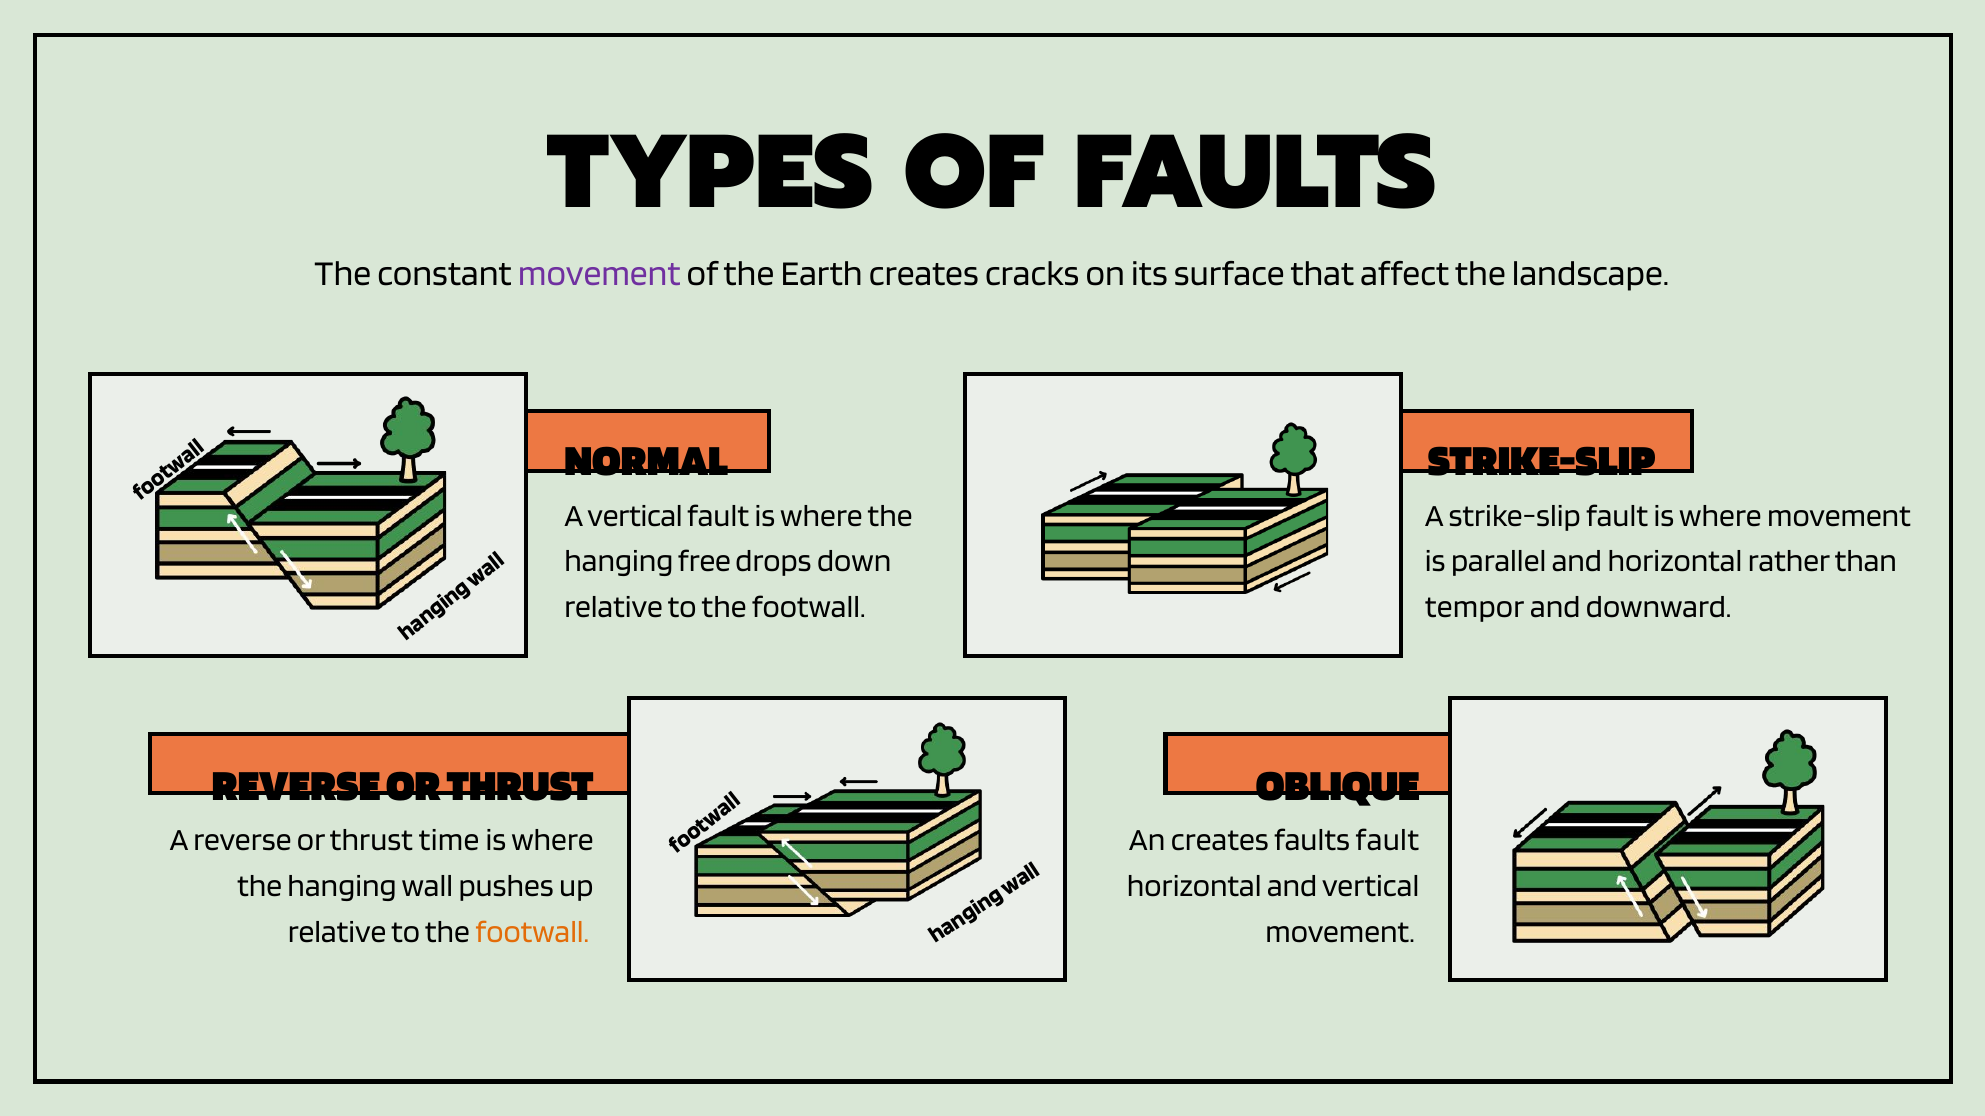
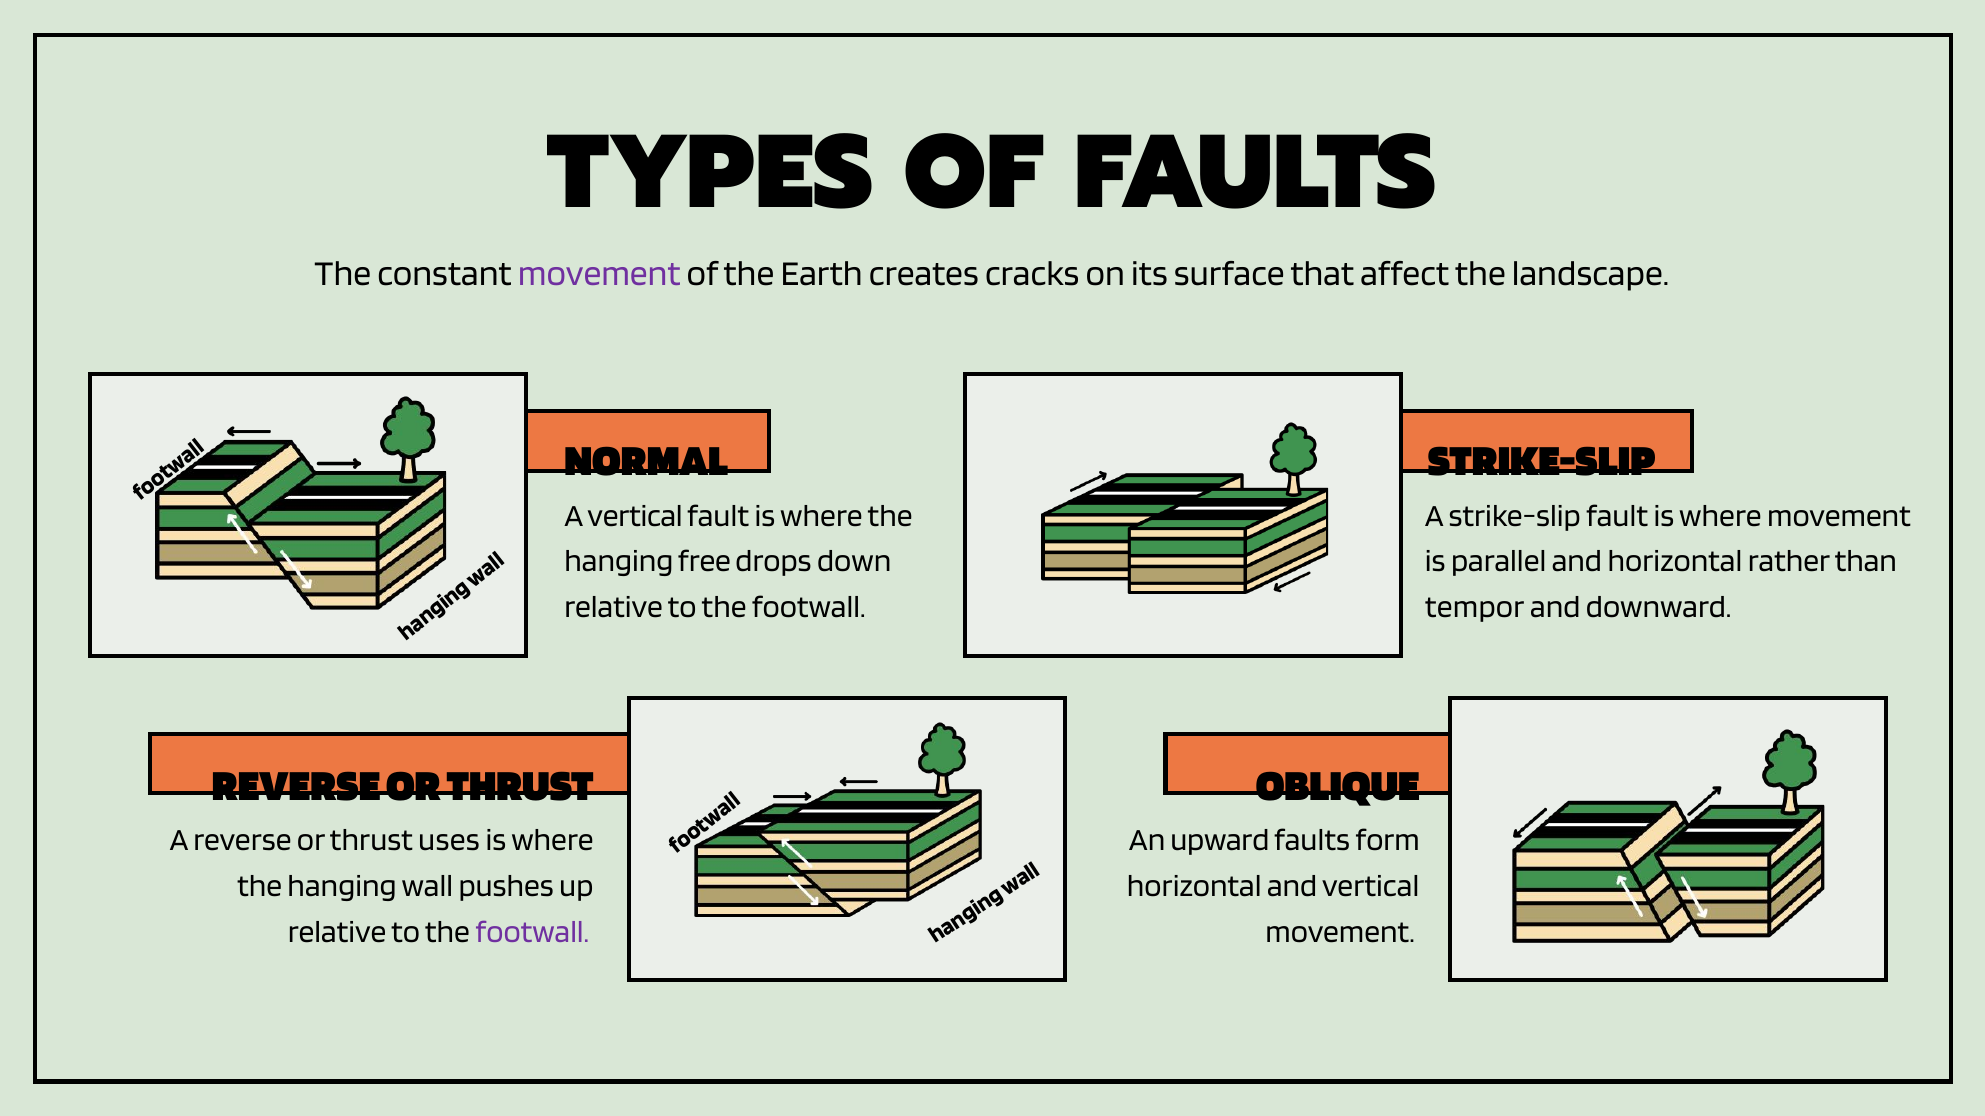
time: time -> uses (449, 841)
An creates: creates -> upward (1220, 841)
faults fault: fault -> form (1388, 841)
footwall colour: orange -> purple (532, 932)
